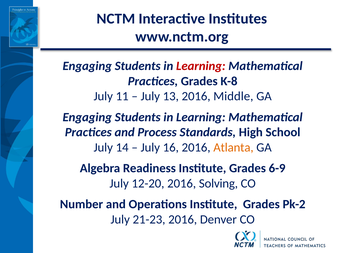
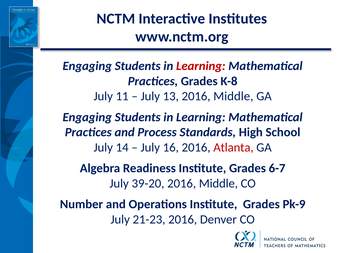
Atlanta colour: orange -> red (233, 148)
6-9: 6-9 -> 6-7 (277, 169)
12-20: 12-20 -> 39-20 (148, 184)
Solving: Solving -> Middle (218, 184)
Pk-2: Pk-2 -> Pk-9 (294, 205)
